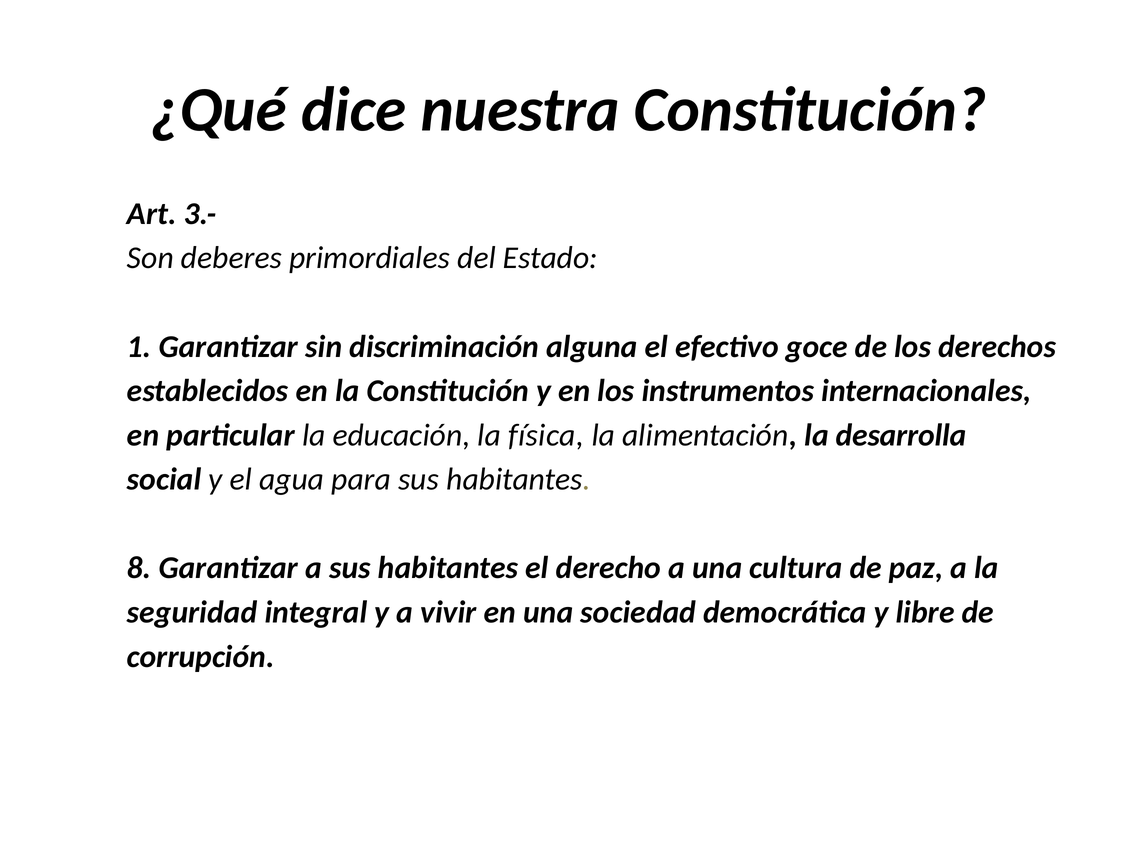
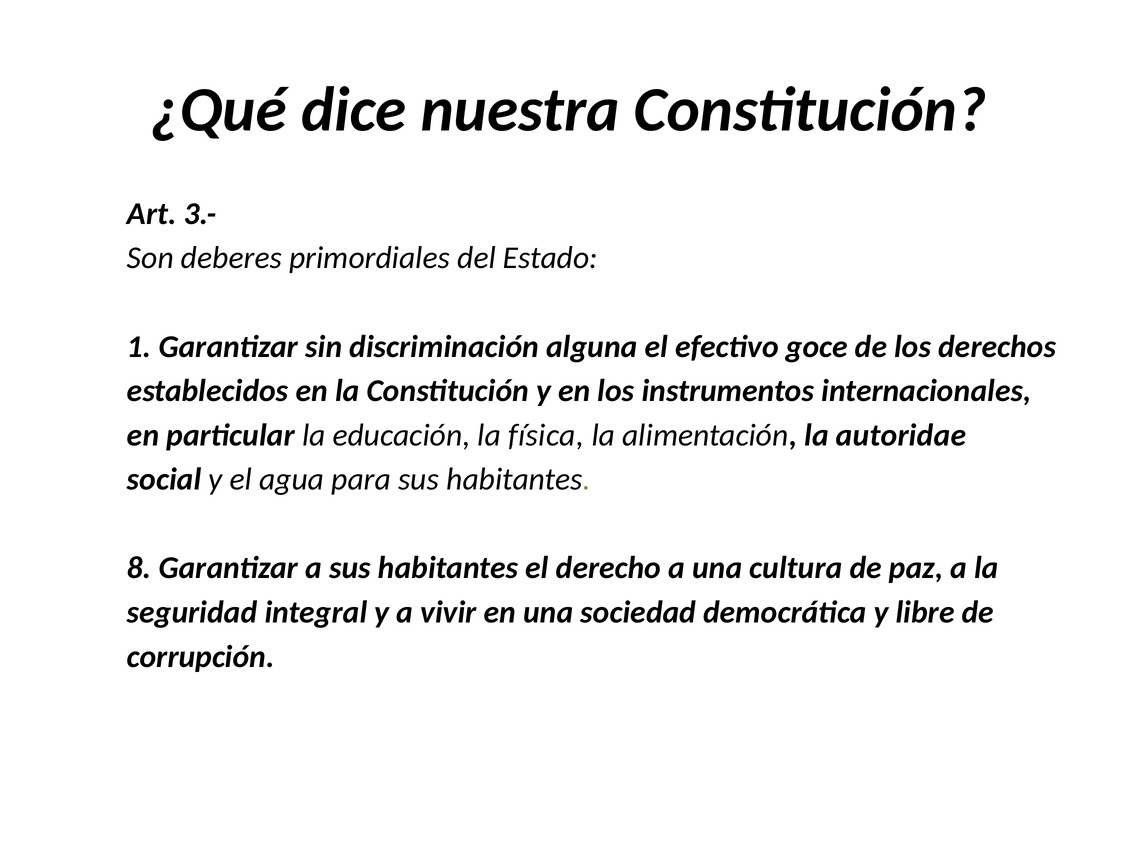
desarrolla: desarrolla -> autoridae (901, 435)
